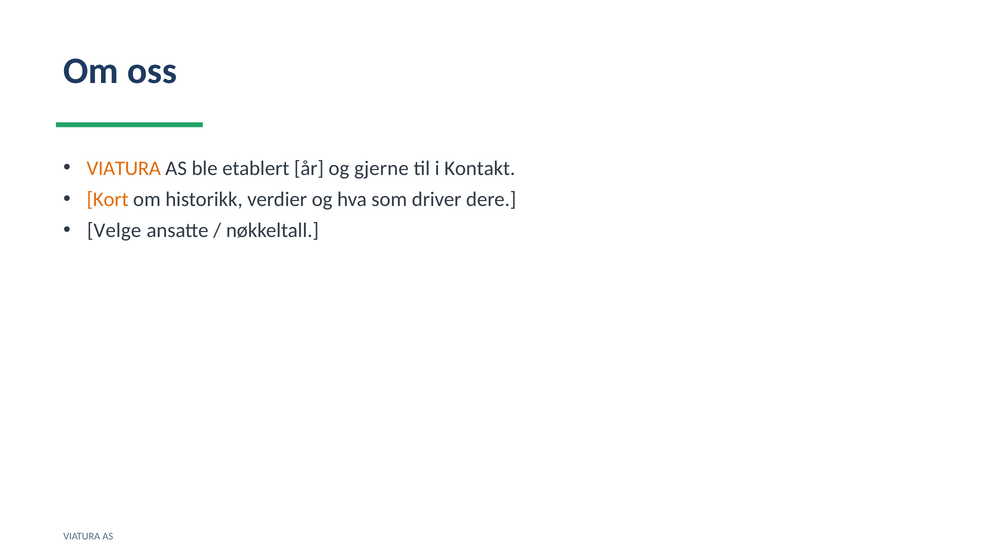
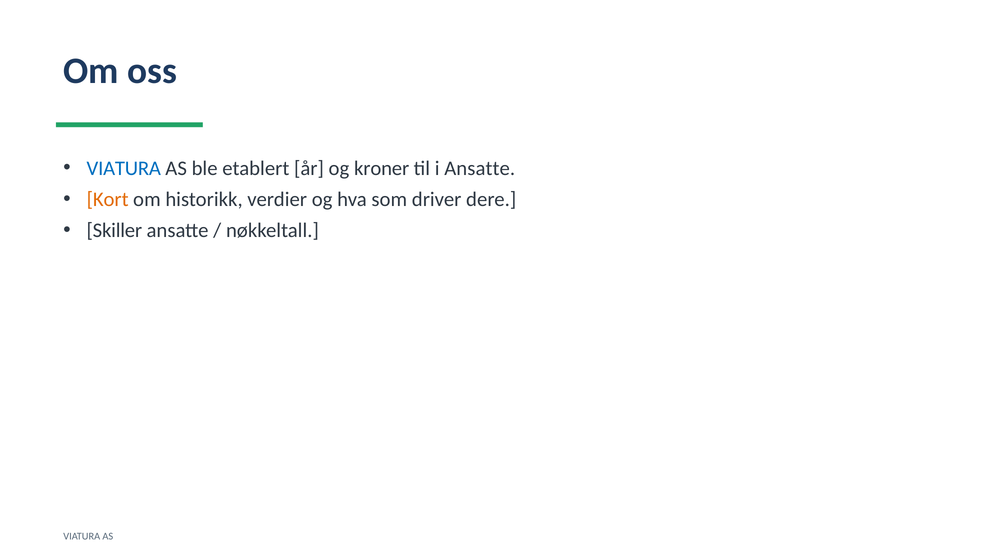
VIATURA colour: orange -> blue (124, 169)
gjerne: gjerne -> kroner (382, 169)
i Kontakt: Kontakt -> Ansatte (480, 169)
Velge: Velge -> Skiller (114, 231)
